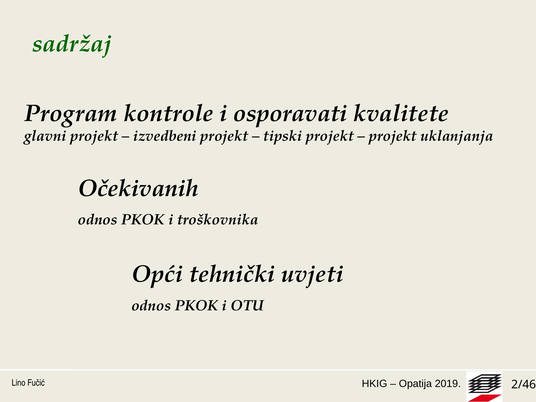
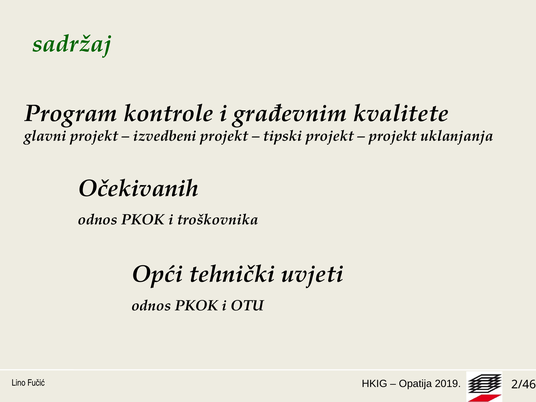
osporavati: osporavati -> građevnim (290, 113)
